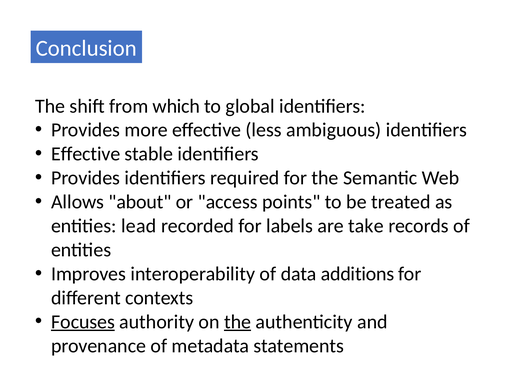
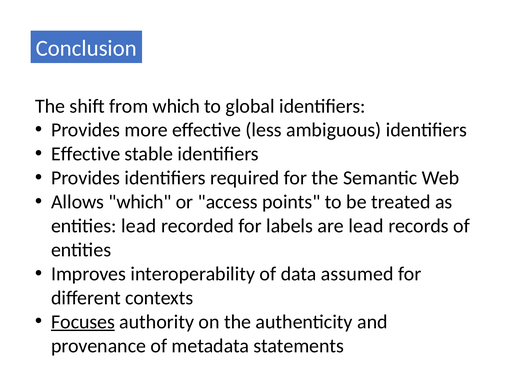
Allows about: about -> which (140, 202)
are take: take -> lead (366, 226)
additions: additions -> assumed (357, 274)
the underline: present -> none (238, 322)
